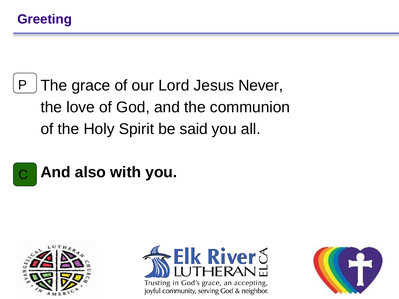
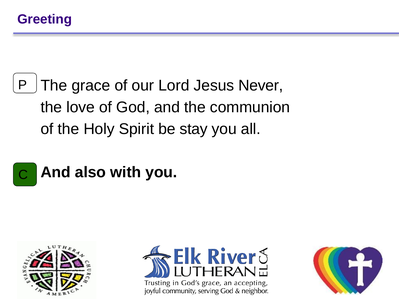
said: said -> stay (194, 129)
